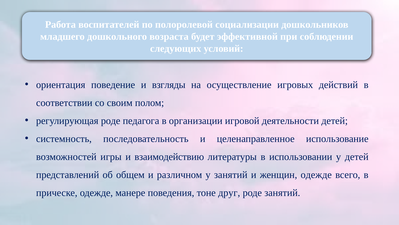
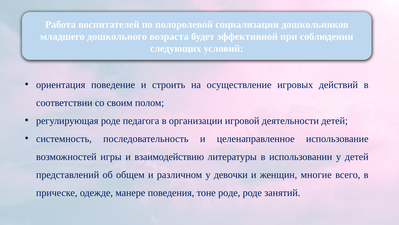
взгляды: взгляды -> строить (169, 84)
у занятий: занятий -> девочки (231, 174)
женщин одежде: одежде -> многие (316, 174)
тоне друг: друг -> роде (229, 192)
